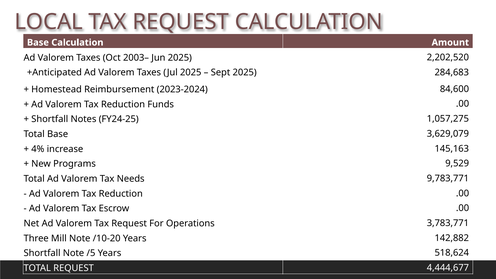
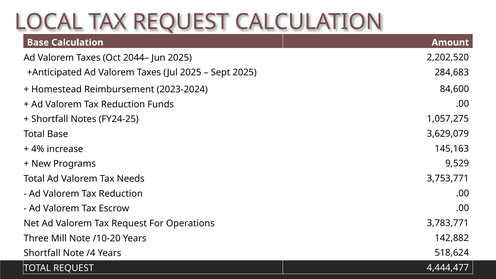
2003–: 2003– -> 2044– (136, 58)
9,783,771: 9,783,771 -> 3,753,771 (448, 178)
/5: /5 -> /4 (91, 253)
4,444,677: 4,444,677 -> 4,444,477 (448, 268)
